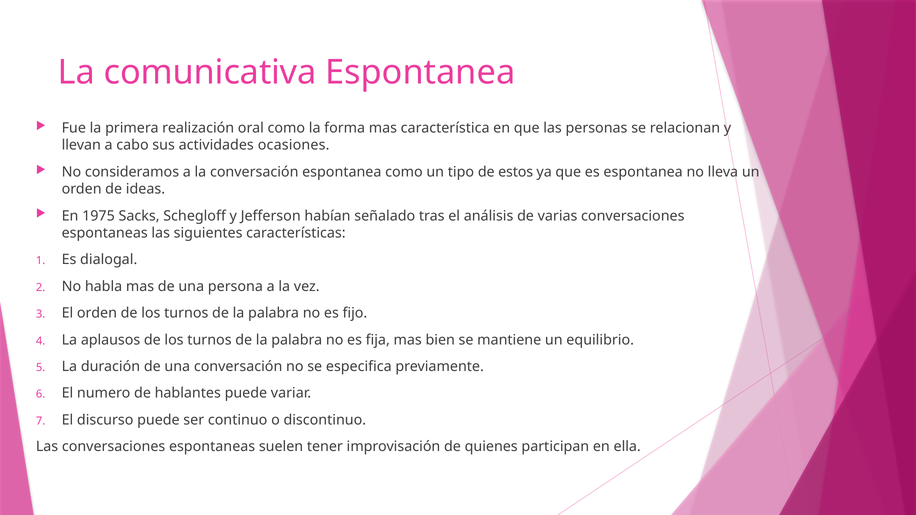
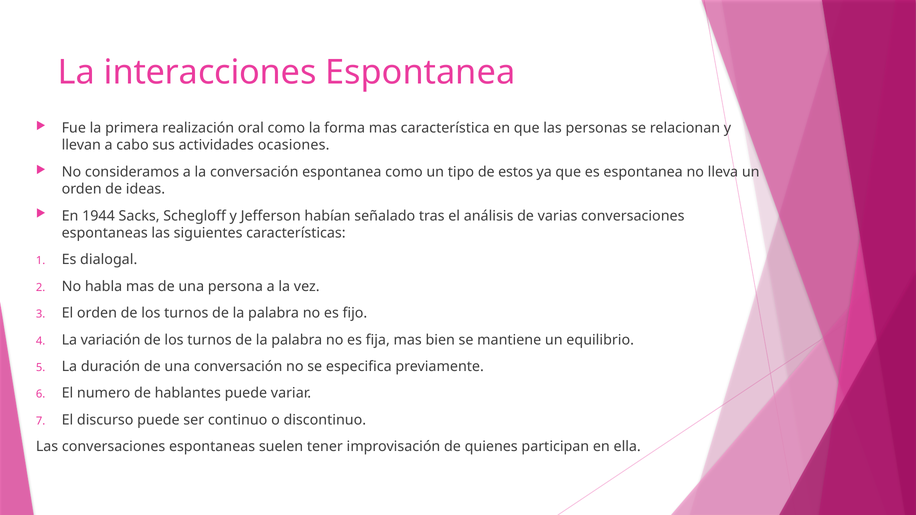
comunicativa: comunicativa -> interacciones (210, 72)
1975: 1975 -> 1944 (98, 216)
aplausos: aplausos -> variación (111, 340)
